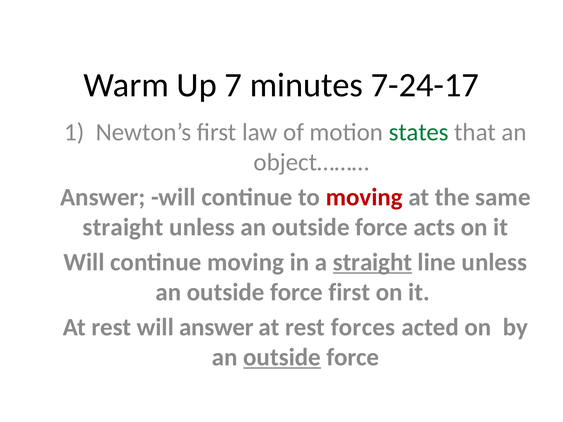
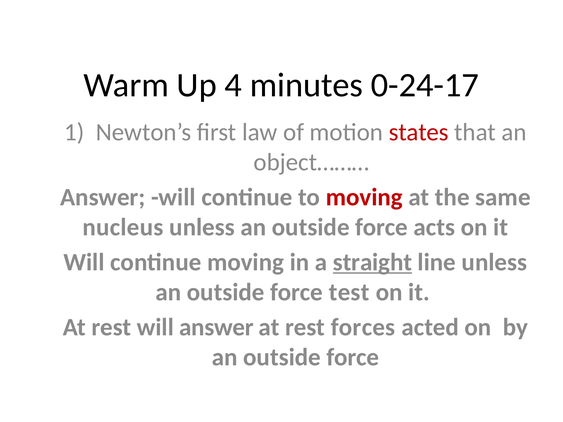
7: 7 -> 4 (233, 85)
7-24-17: 7-24-17 -> 0-24-17 (425, 85)
states colour: green -> red (419, 132)
straight: straight -> nucleus (123, 227)
force first: first -> test (349, 292)
outside underline: present -> none (282, 357)
